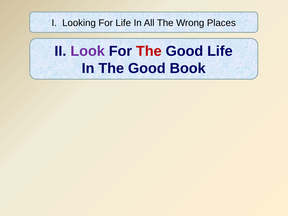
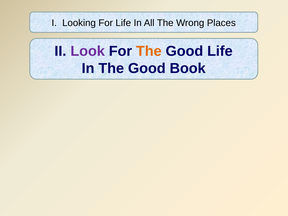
The colour: red -> orange (149, 51)
